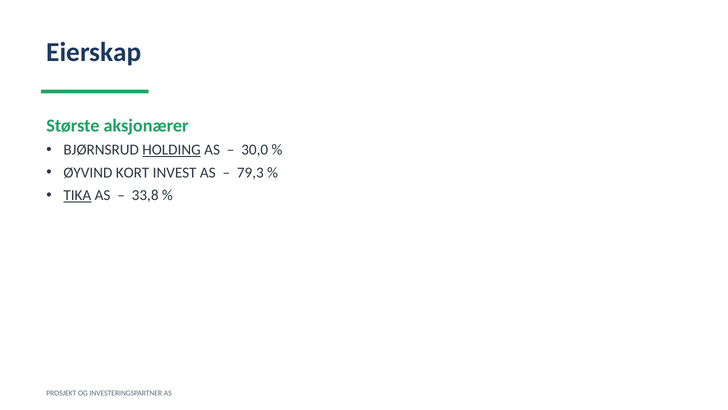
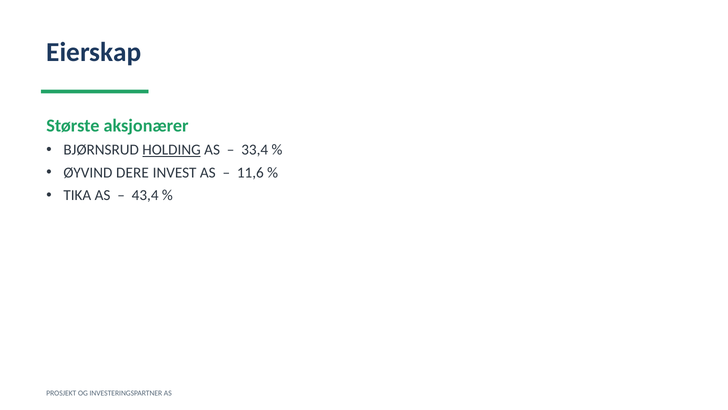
30,0: 30,0 -> 33,4 (255, 150)
KORT: KORT -> DERE (132, 172)
79,3: 79,3 -> 11,6 (250, 172)
TIKA underline: present -> none (77, 195)
33,8: 33,8 -> 43,4 (145, 195)
